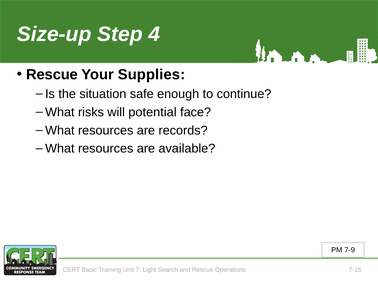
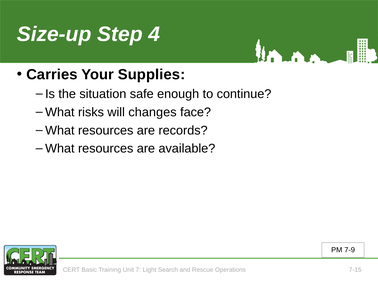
Rescue: Rescue -> Carries (52, 75)
potential: potential -> changes (153, 112)
